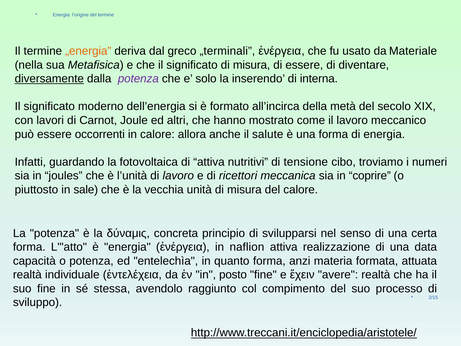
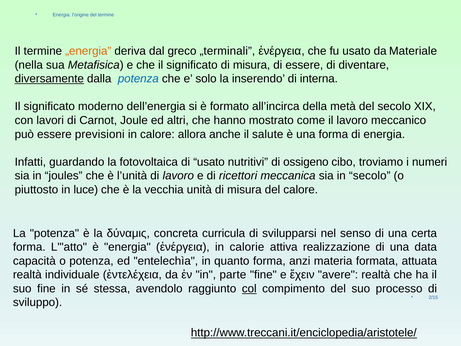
potenza colour: purple -> blue (138, 79)
occorrenti: occorrenti -> previsioni (100, 134)
di attiva: attiva -> usato (209, 162)
tensione: tensione -> ossigeno (306, 162)
in coprire: coprire -> secolo (370, 176)
sale: sale -> luce (86, 189)
principio: principio -> curricula (224, 233)
naflion: naflion -> calorie (247, 247)
posto: posto -> parte (233, 275)
col underline: none -> present (249, 288)
